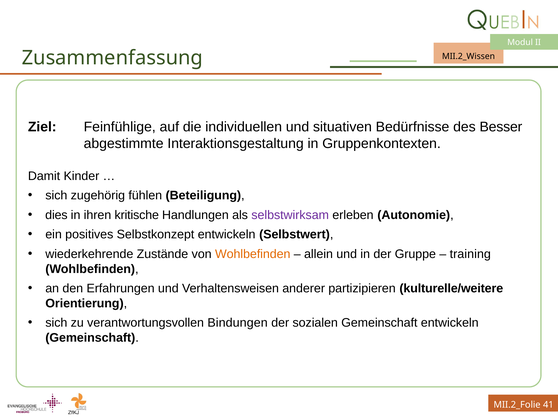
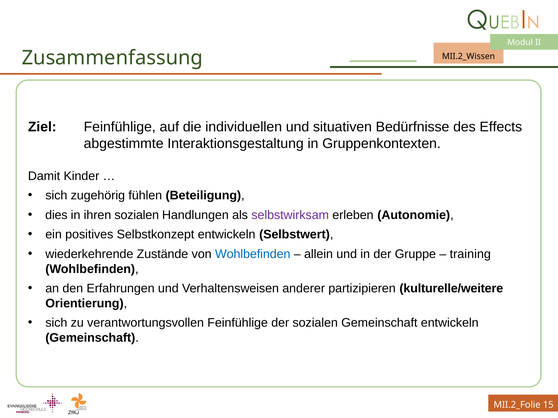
Besser: Besser -> Effects (501, 127)
ihren kritische: kritische -> sozialen (137, 215)
Wohlbefinden colour: orange -> blue (253, 254)
verantwortungsvollen Bindungen: Bindungen -> Feinfühlige (238, 323)
41: 41 -> 15 (548, 405)
